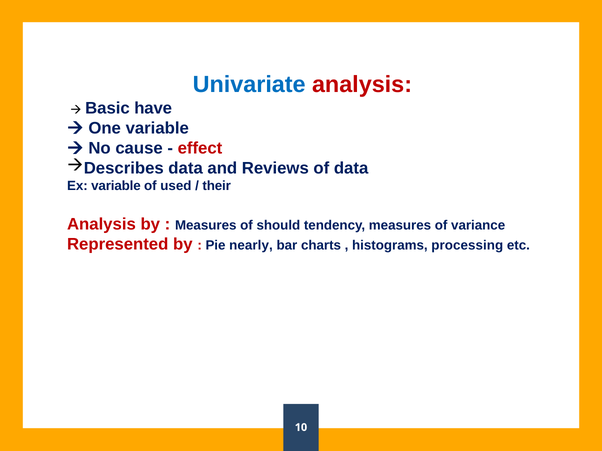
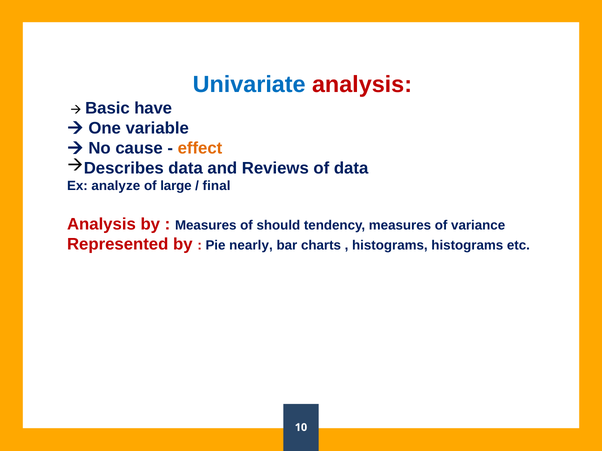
effect colour: red -> orange (200, 148)
Ex variable: variable -> analyze (116, 186)
used: used -> large (176, 186)
their: their -> final (217, 186)
histograms processing: processing -> histograms (467, 246)
